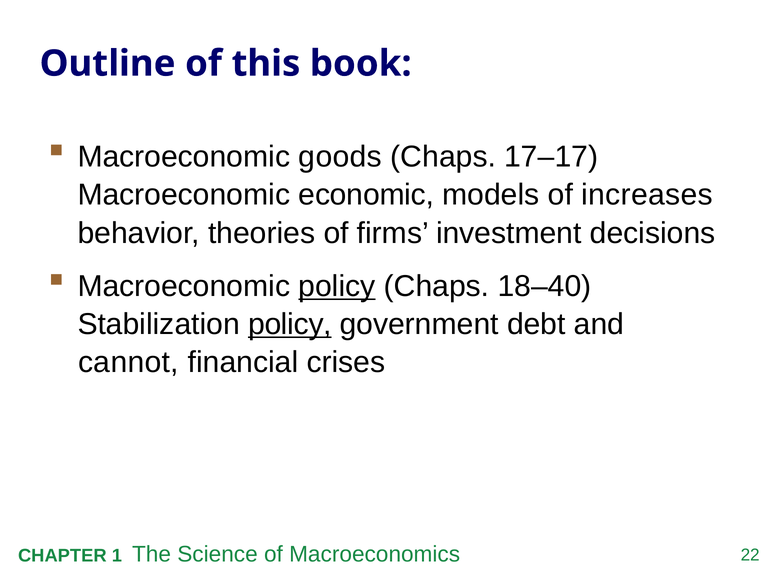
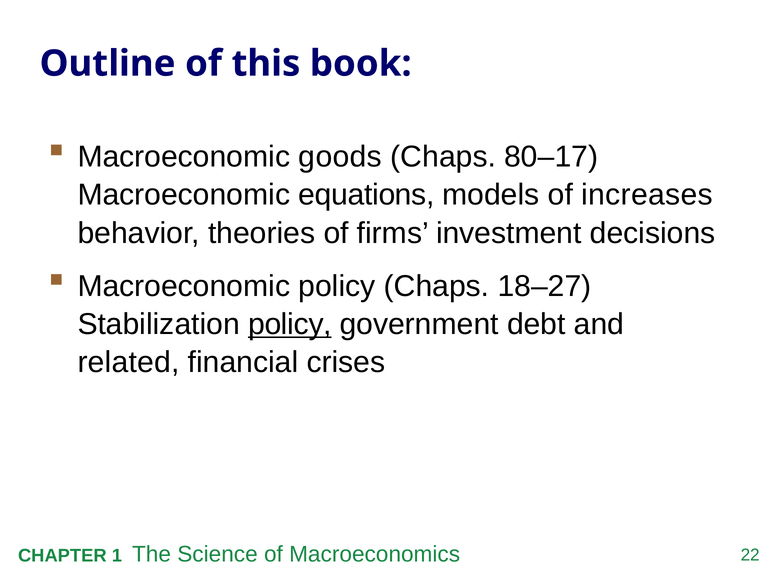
17–17: 17–17 -> 80–17 (551, 157)
economic: economic -> equations (366, 195)
policy underline: present -> none (337, 286)
18–40: 18–40 -> 18–27 (544, 286)
cannot: cannot -> related (128, 362)
